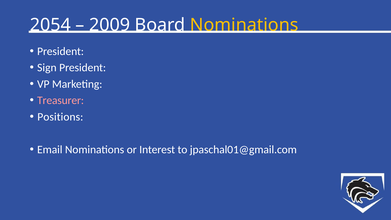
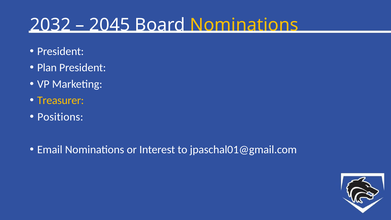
2054: 2054 -> 2032 (50, 25)
2009: 2009 -> 2045 (110, 25)
Sign: Sign -> Plan (47, 68)
Treasurer colour: pink -> yellow (61, 100)
